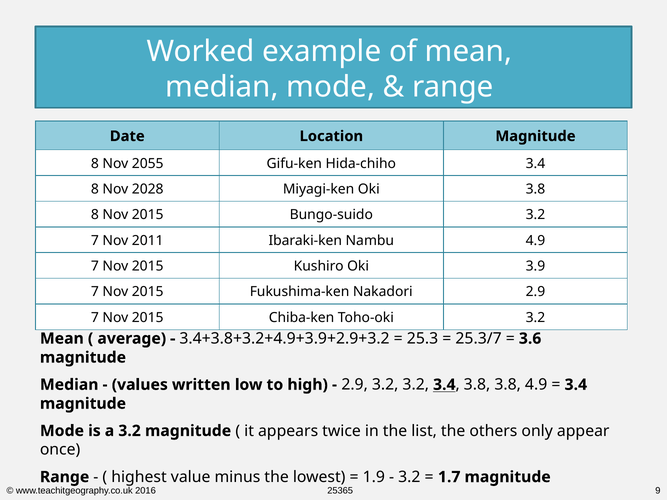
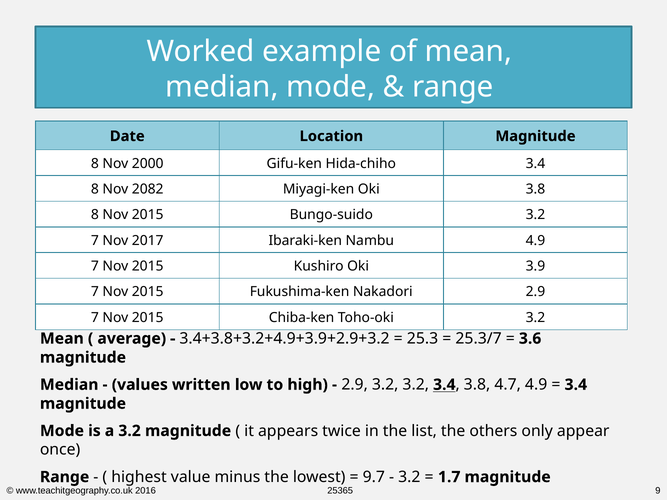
2055: 2055 -> 2000 (148, 164)
2028: 2028 -> 2082 (148, 189)
2011: 2011 -> 2017 (148, 241)
3.8 3.8: 3.8 -> 4.7 (508, 385)
1.9: 1.9 -> 9.7 (374, 477)
